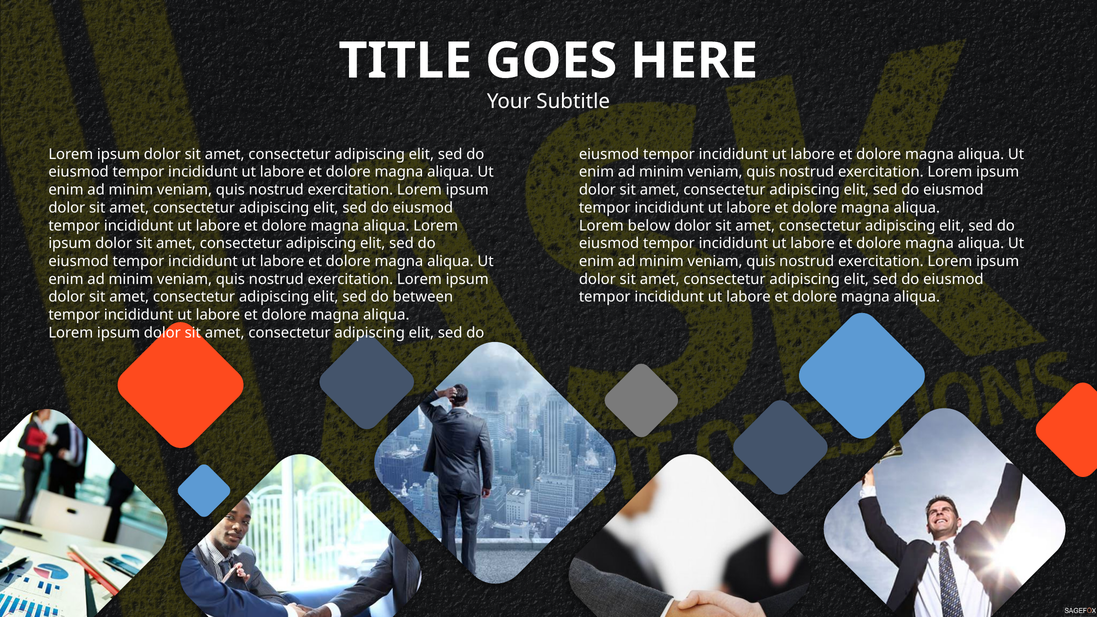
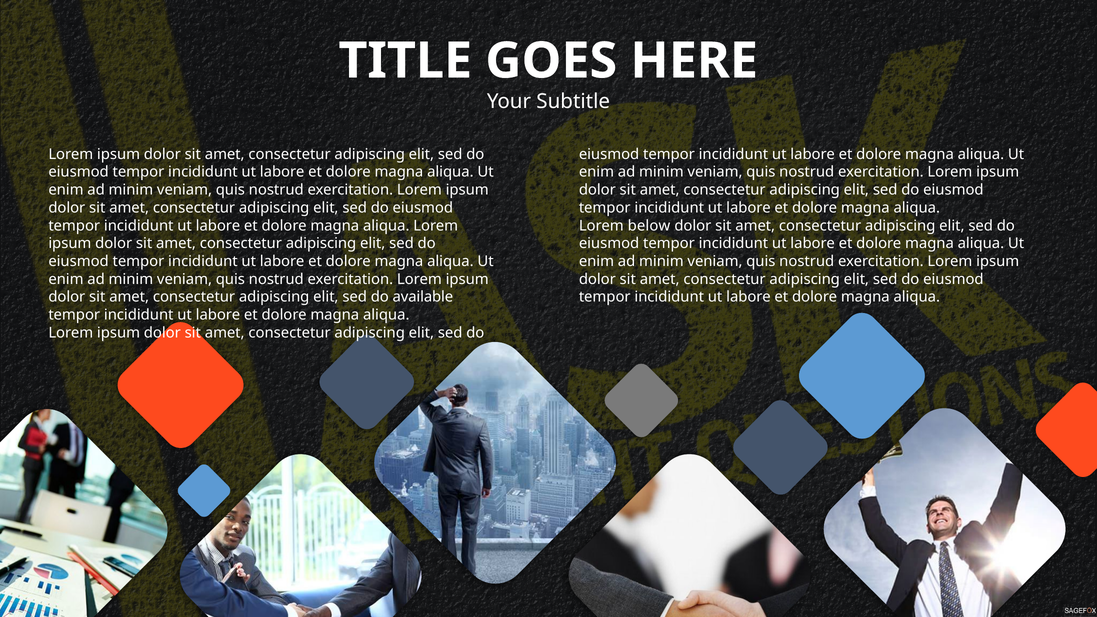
between: between -> available (423, 297)
